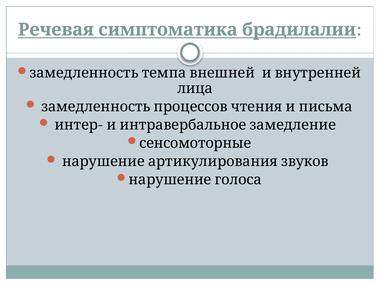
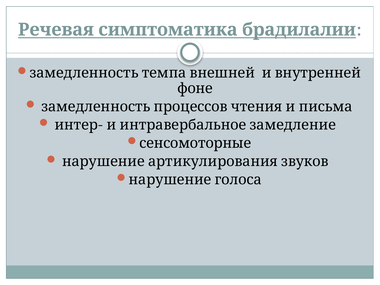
лица: лица -> фоне (195, 88)
